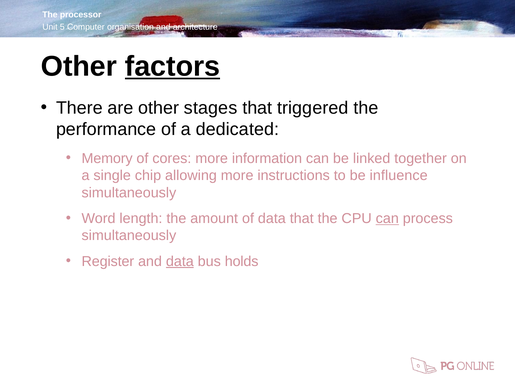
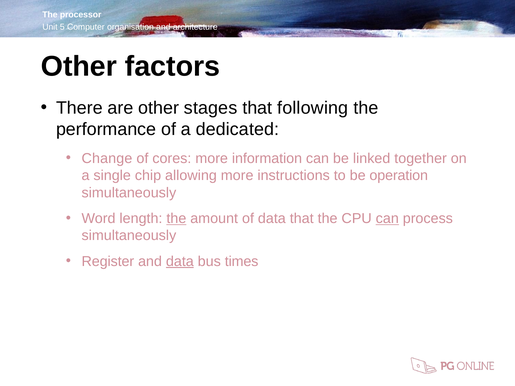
factors underline: present -> none (172, 66)
triggered: triggered -> following (313, 108)
Memory: Memory -> Change (107, 158)
influence: influence -> operation (399, 176)
the underline: none -> present (176, 219)
holds: holds -> times (242, 262)
